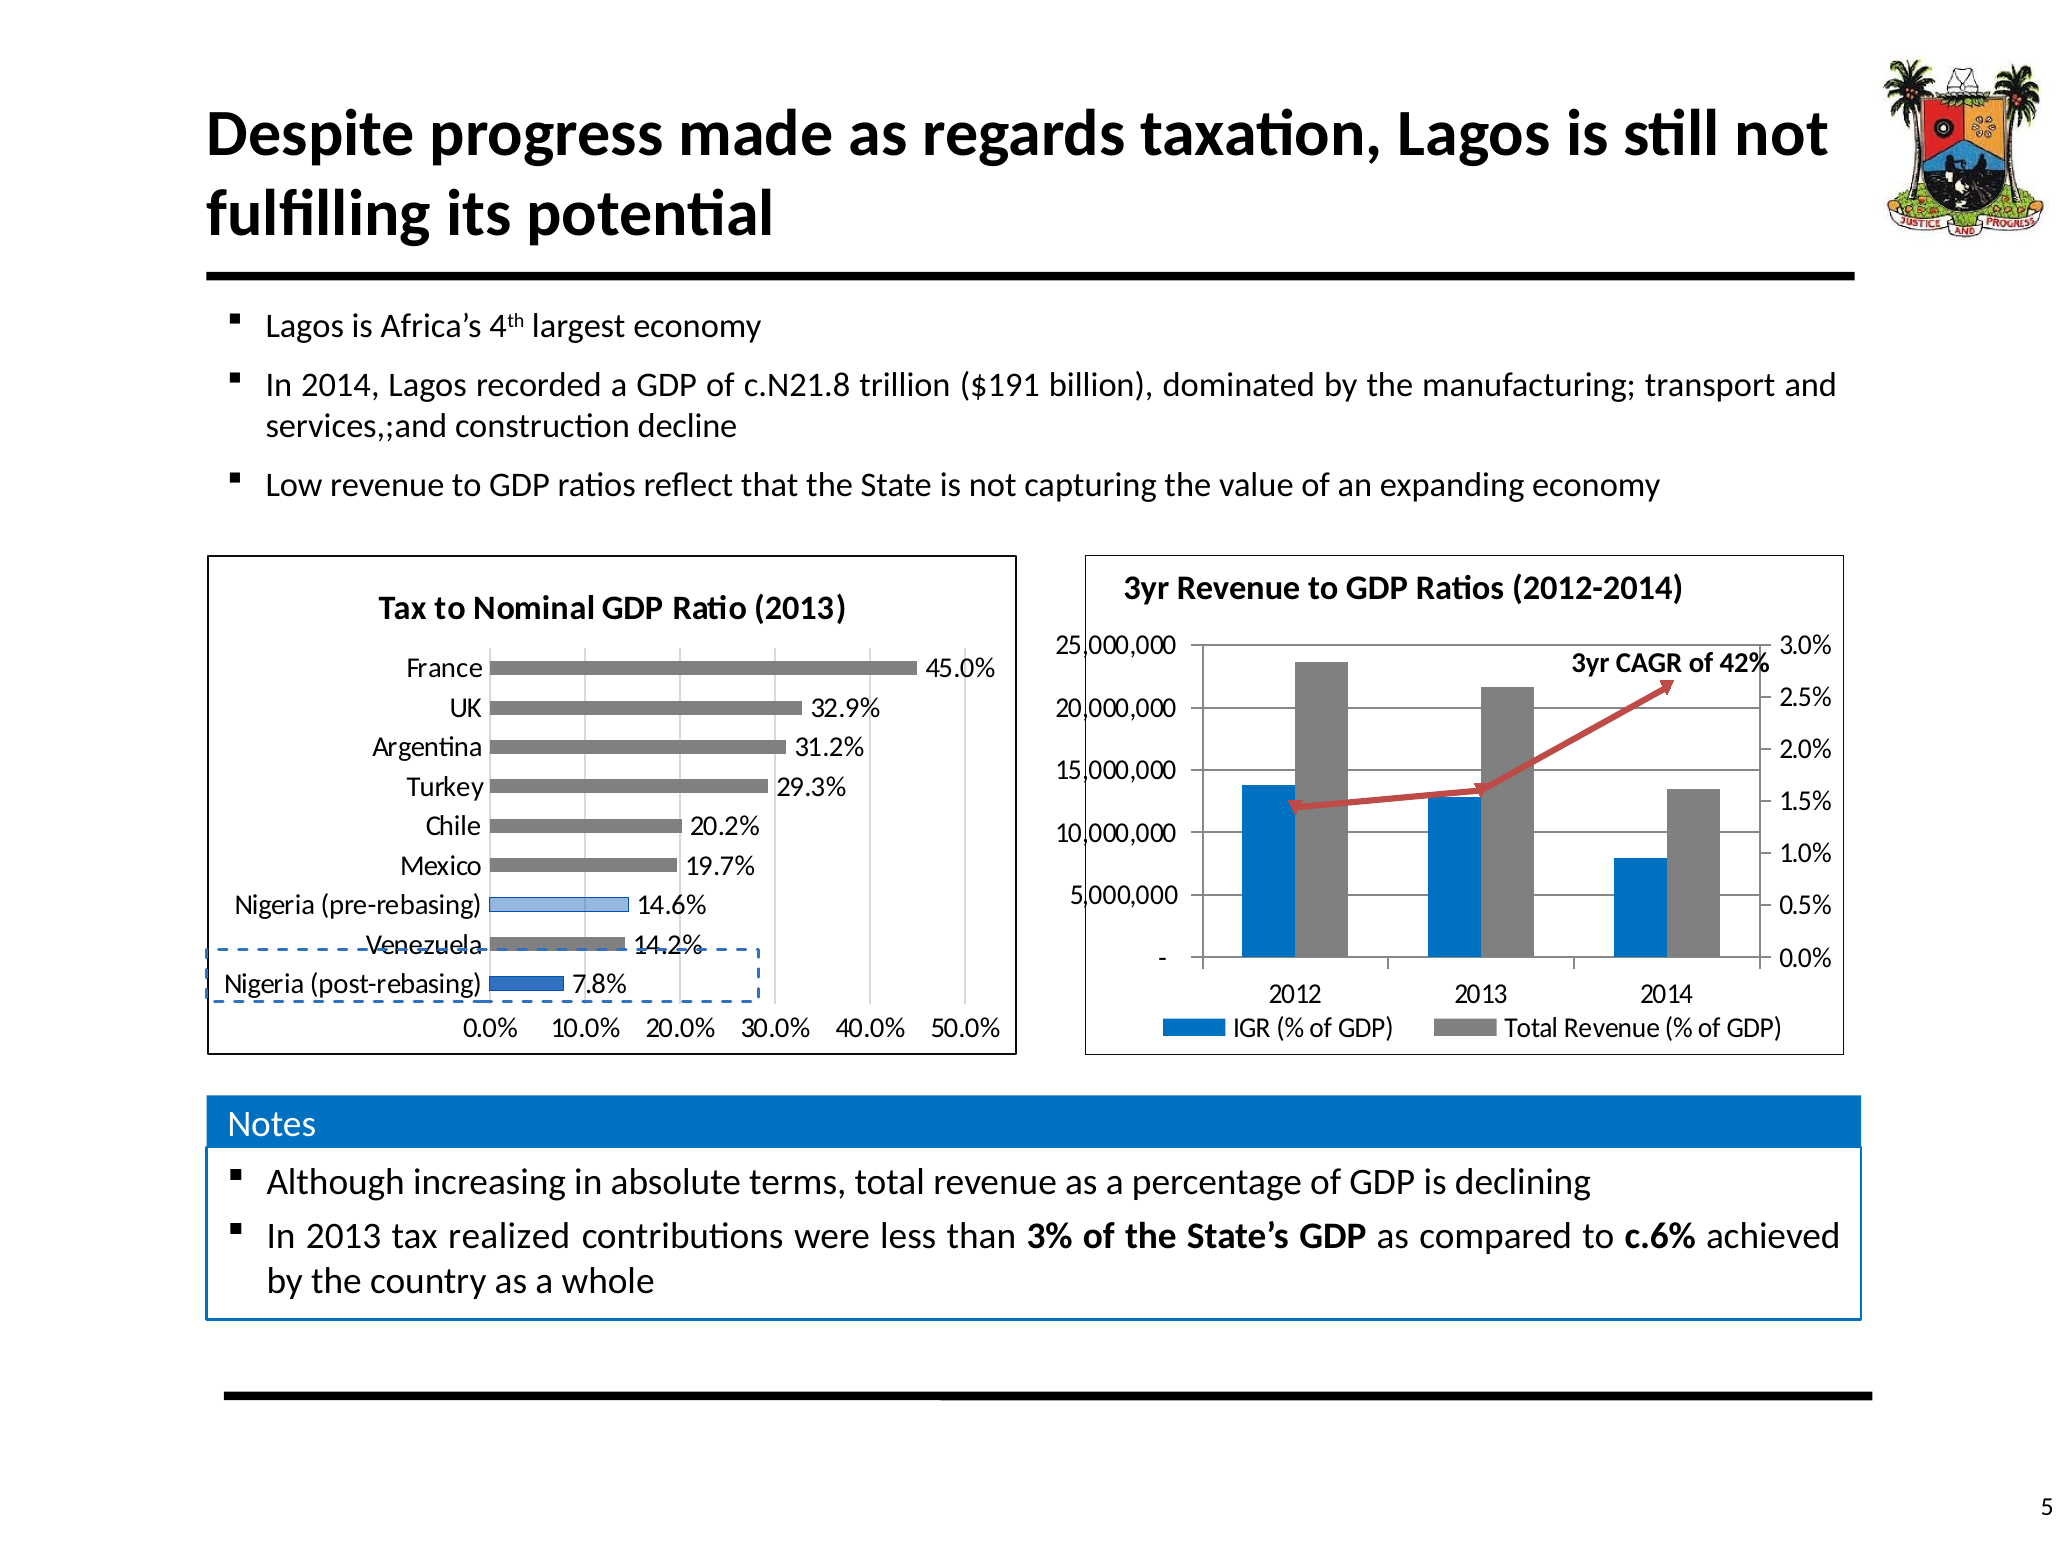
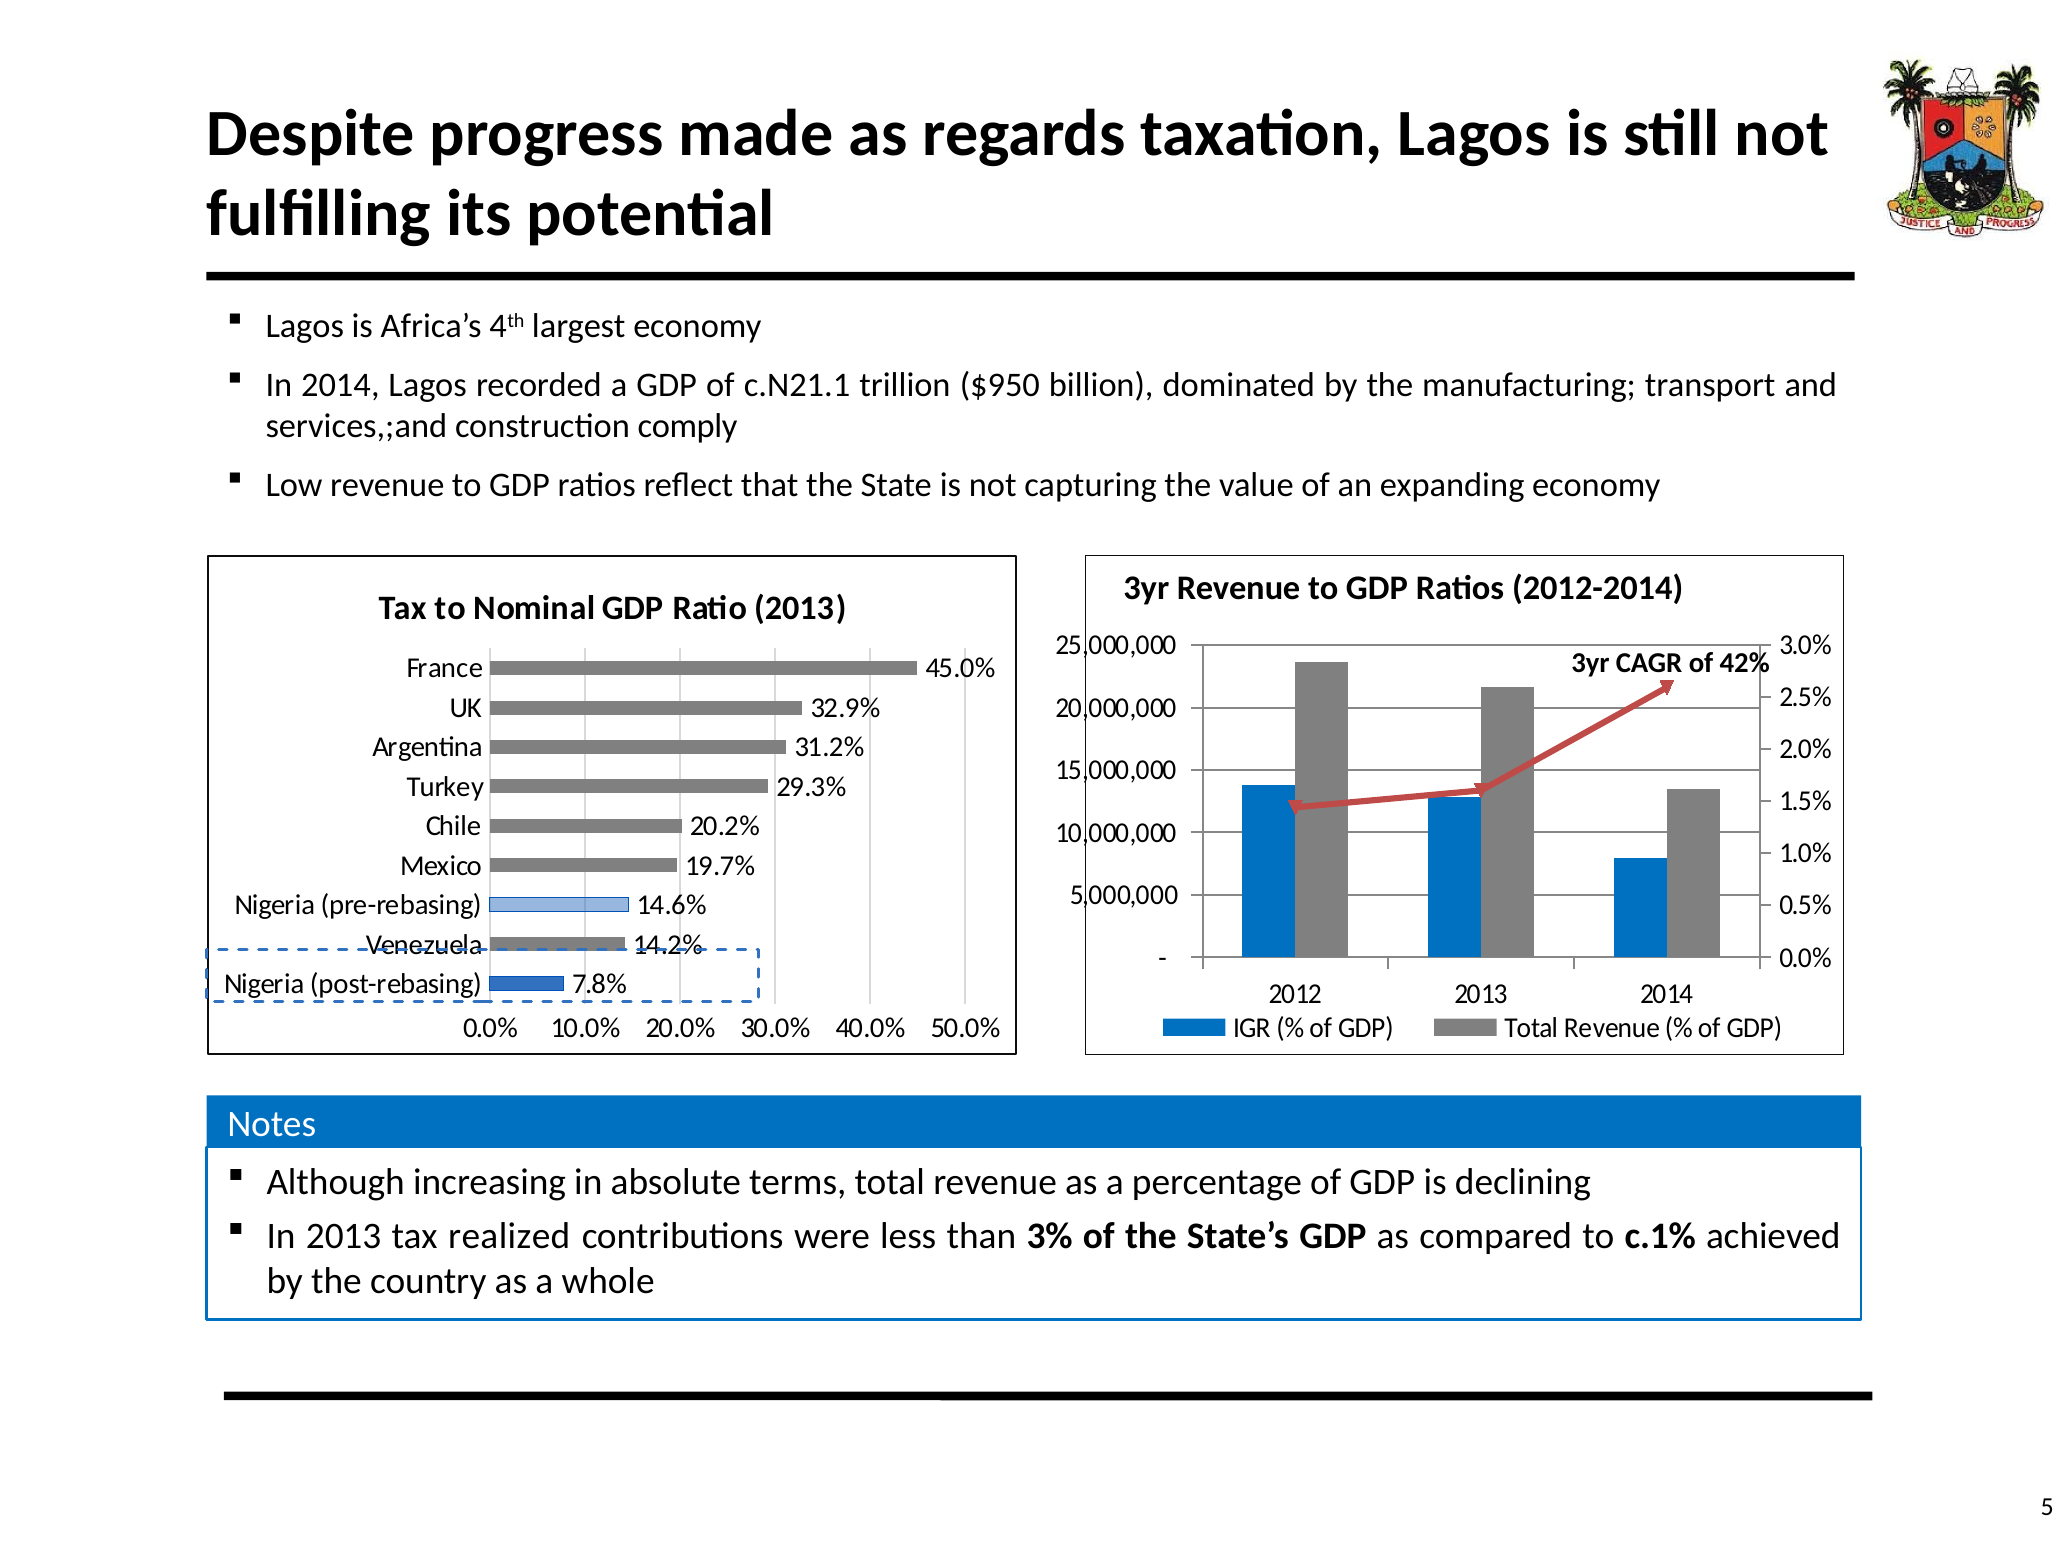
c.N21.8: c.N21.8 -> c.N21.1 (797, 385)
$191: $191 -> $950 (1000, 385)
decline: decline -> comply (688, 426)
c.6%: c.6% -> c.1% (1660, 1236)
